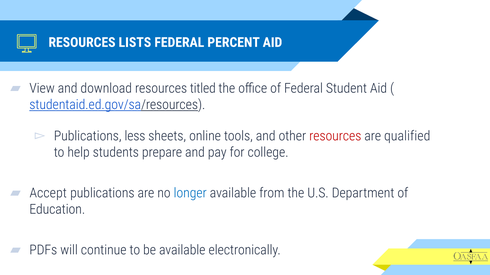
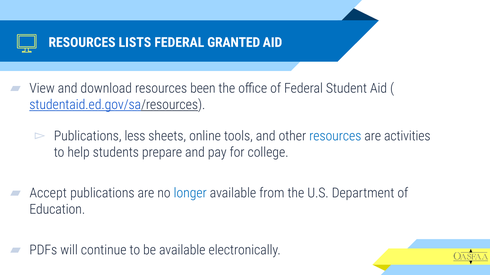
PERCENT: PERCENT -> GRANTED (234, 42)
titled: titled -> been (203, 89)
resources colour: red -> blue (335, 136)
qualified: qualified -> activities (407, 136)
